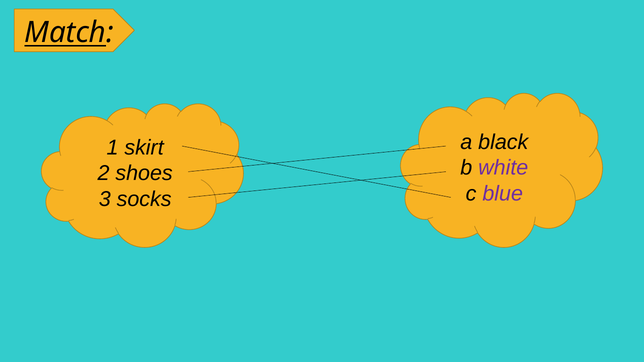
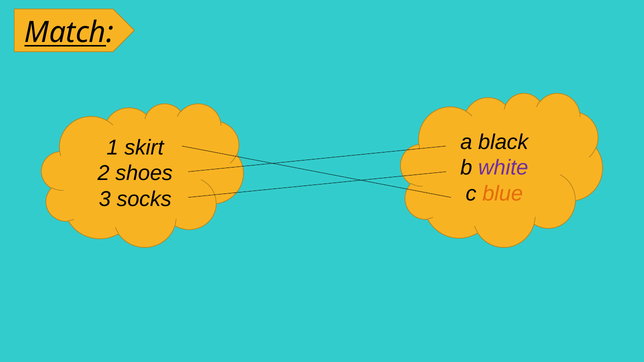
blue colour: purple -> orange (503, 194)
